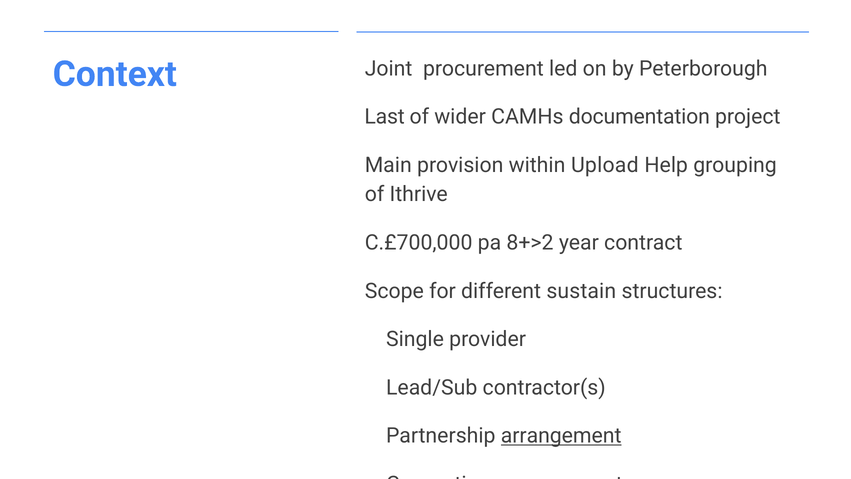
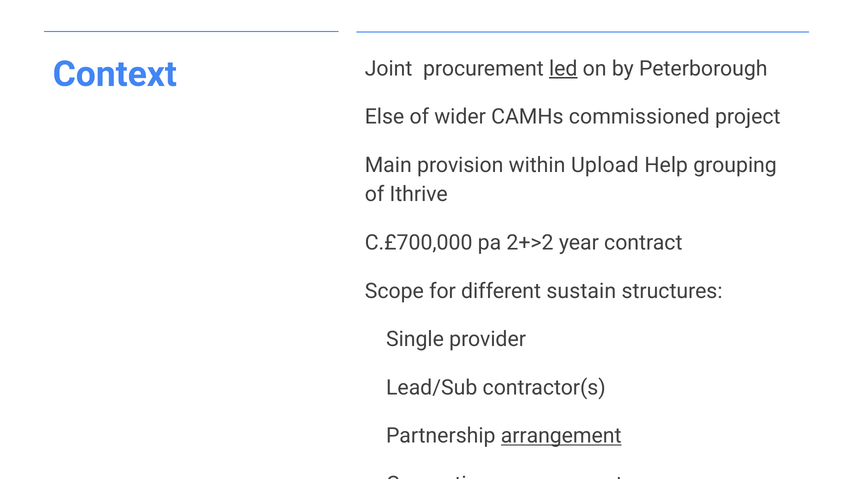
led underline: none -> present (563, 68)
Last: Last -> Else (385, 117)
documentation: documentation -> commissioned (639, 117)
8+>2: 8+>2 -> 2+>2 (530, 243)
